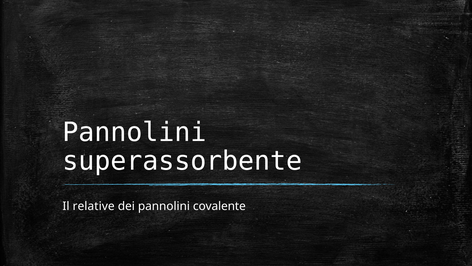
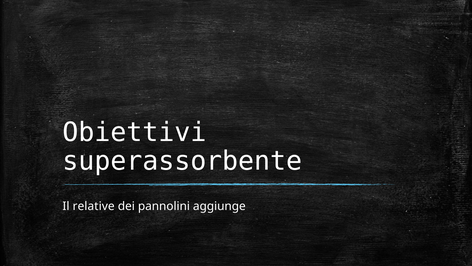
Pannolini: Pannolini -> Obiettivi (134, 132)
covalente: covalente -> aggiunge (219, 206)
